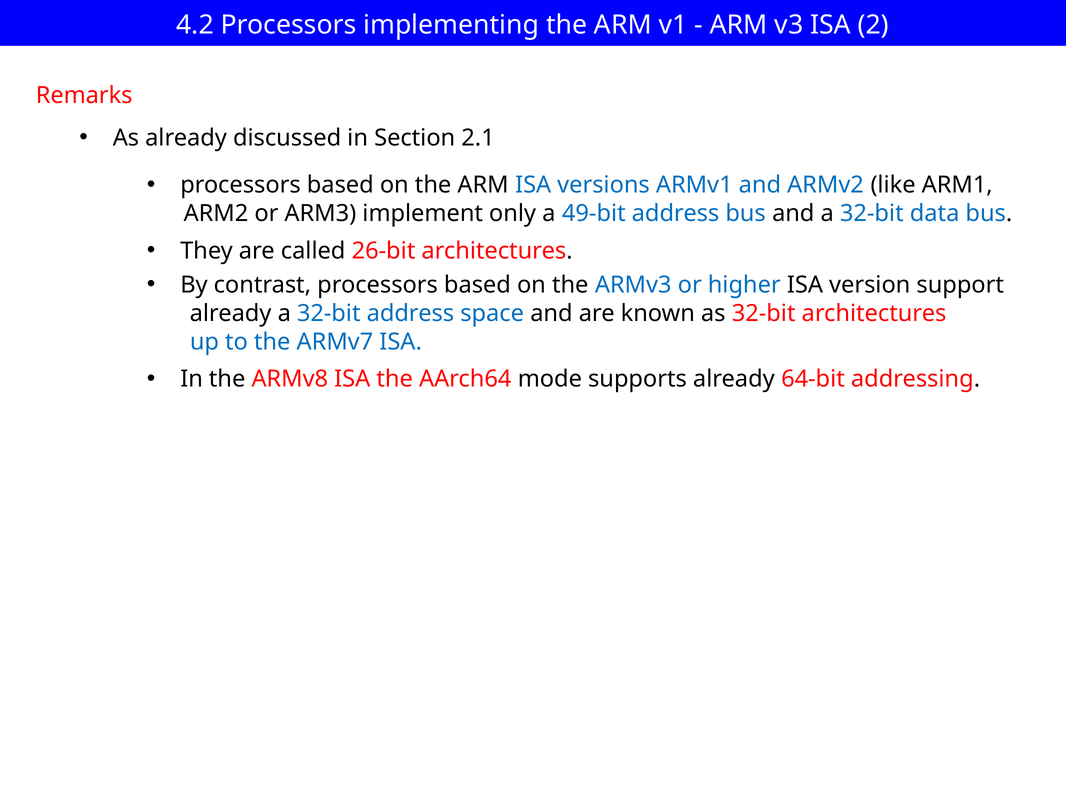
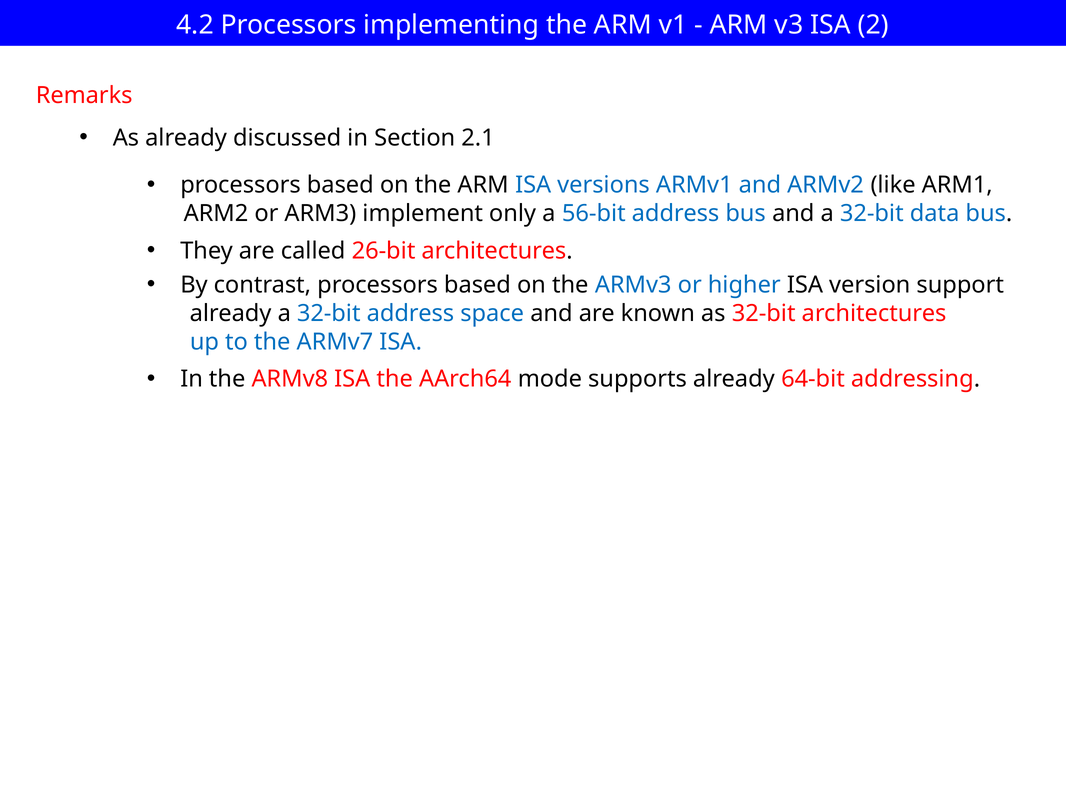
49-bit: 49-bit -> 56-bit (594, 214)
